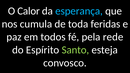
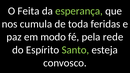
Calor: Calor -> Feita (28, 11)
esperança colour: light blue -> light green (79, 11)
todos: todos -> modo (53, 37)
